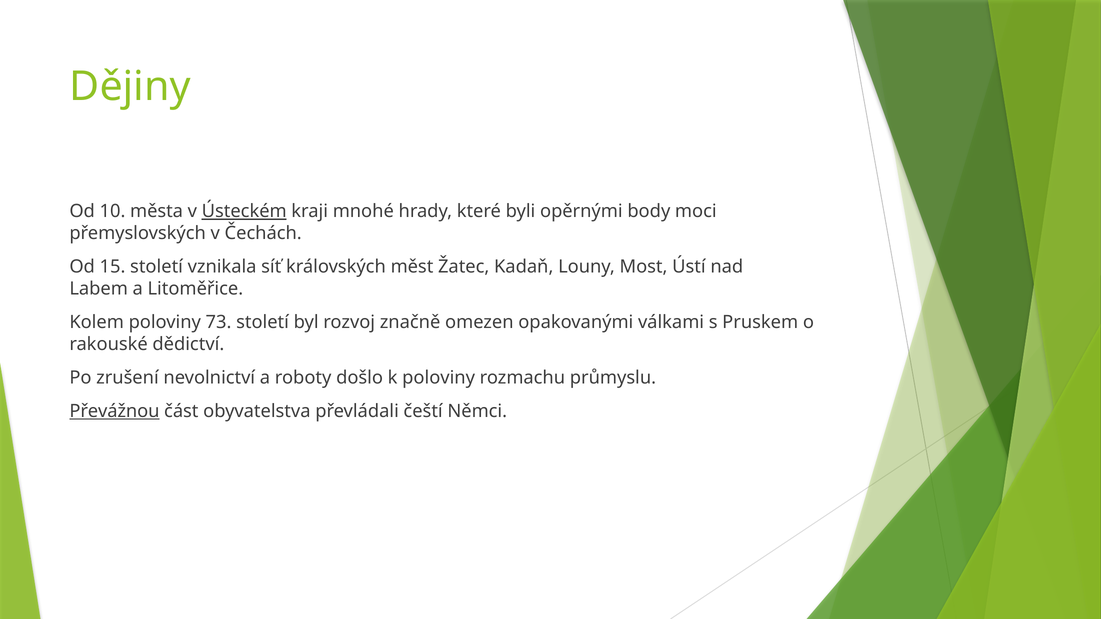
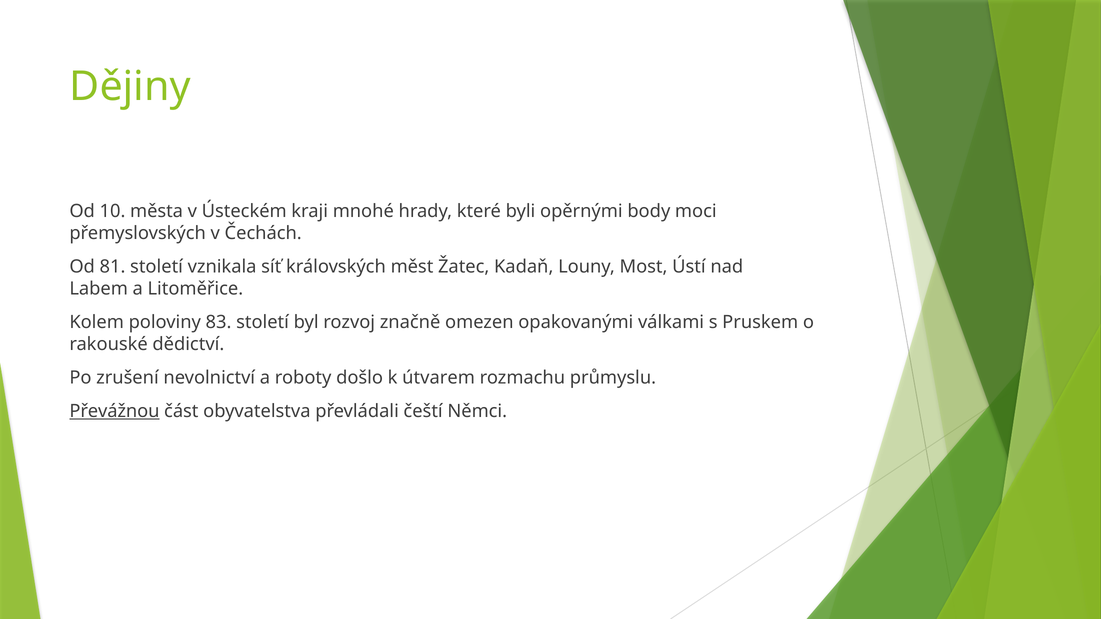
Ústeckém underline: present -> none (244, 212)
15: 15 -> 81 (113, 267)
73: 73 -> 83 (219, 322)
k poloviny: poloviny -> útvarem (439, 378)
